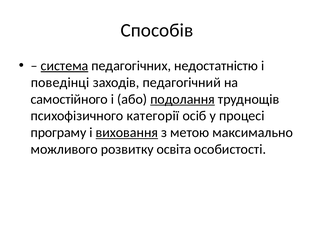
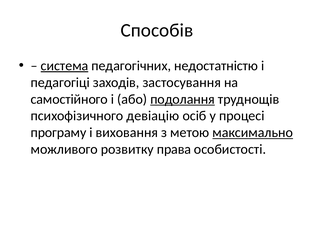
поведінці: поведінці -> педагогіці (60, 83)
педагогічний: педагогічний -> застосування (182, 83)
категорії: категорії -> девіацію (153, 116)
виховання underline: present -> none (127, 133)
максимально underline: none -> present (253, 133)
освіта: освіта -> права (174, 150)
